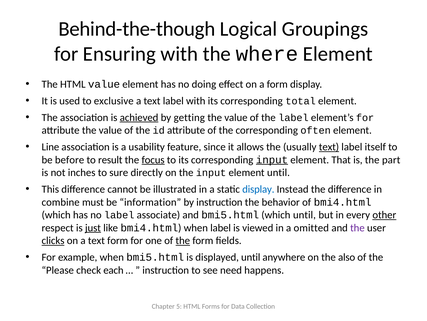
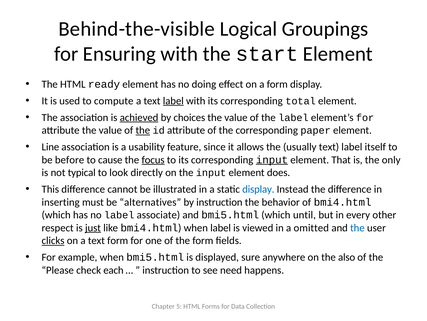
Behind-the-though: Behind-the-though -> Behind-the-visible (137, 29)
where: where -> start (267, 54)
HTML value: value -> ready (104, 84)
exclusive: exclusive -> compute (114, 101)
label underline: none -> present (173, 101)
getting: getting -> choices (189, 117)
the underline: none -> present (143, 130)
often: often -> paper (316, 130)
text underline: present -> none (329, 147)
result: result -> cause (110, 159)
part: part -> only (391, 159)
inches: inches -> typical (82, 172)
sure: sure -> look (119, 172)
element until: until -> does (279, 172)
combine: combine -> inserting (61, 202)
information: information -> alternatives (150, 202)
other underline: present -> none (384, 214)
the colour: purple -> blue (357, 227)
the underline: present -> none (183, 240)
displayed until: until -> sure (251, 257)
